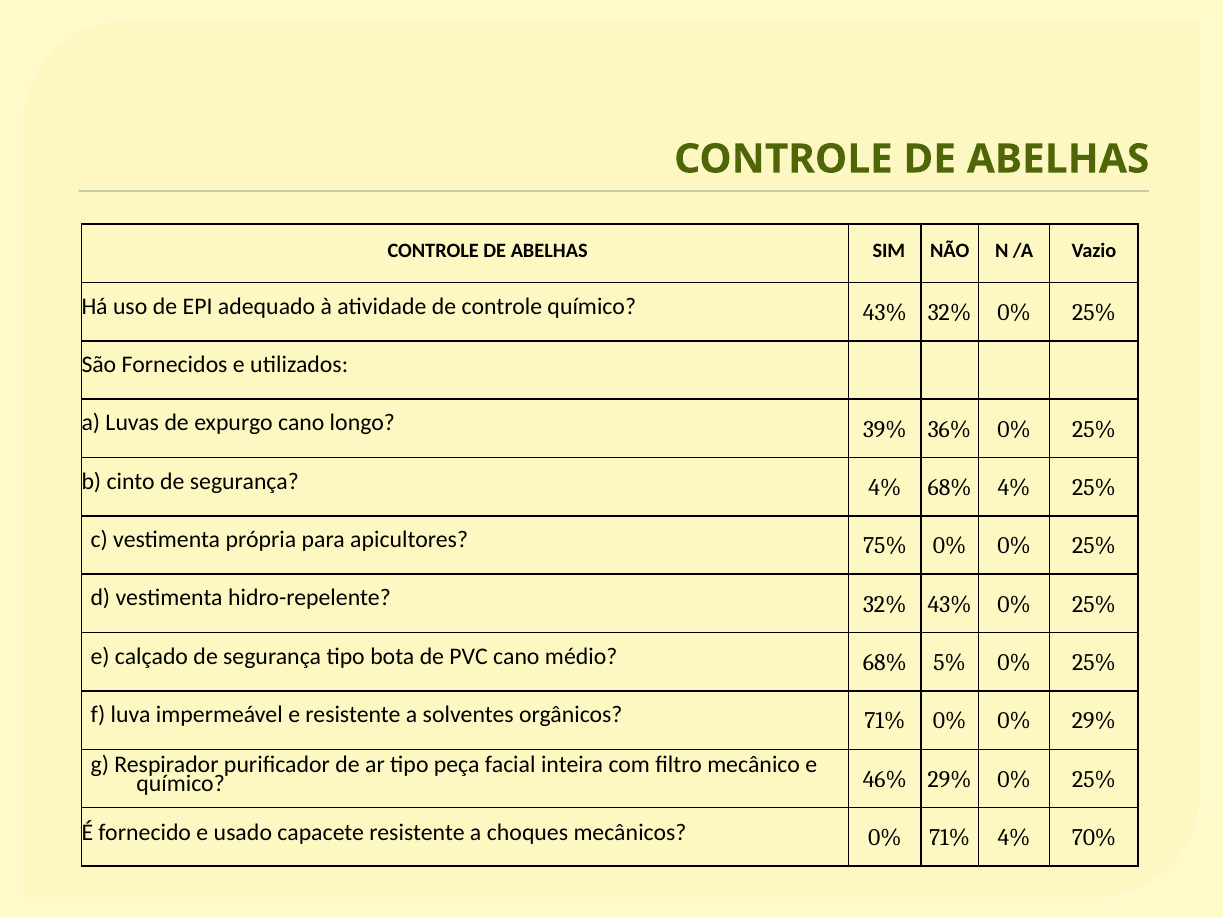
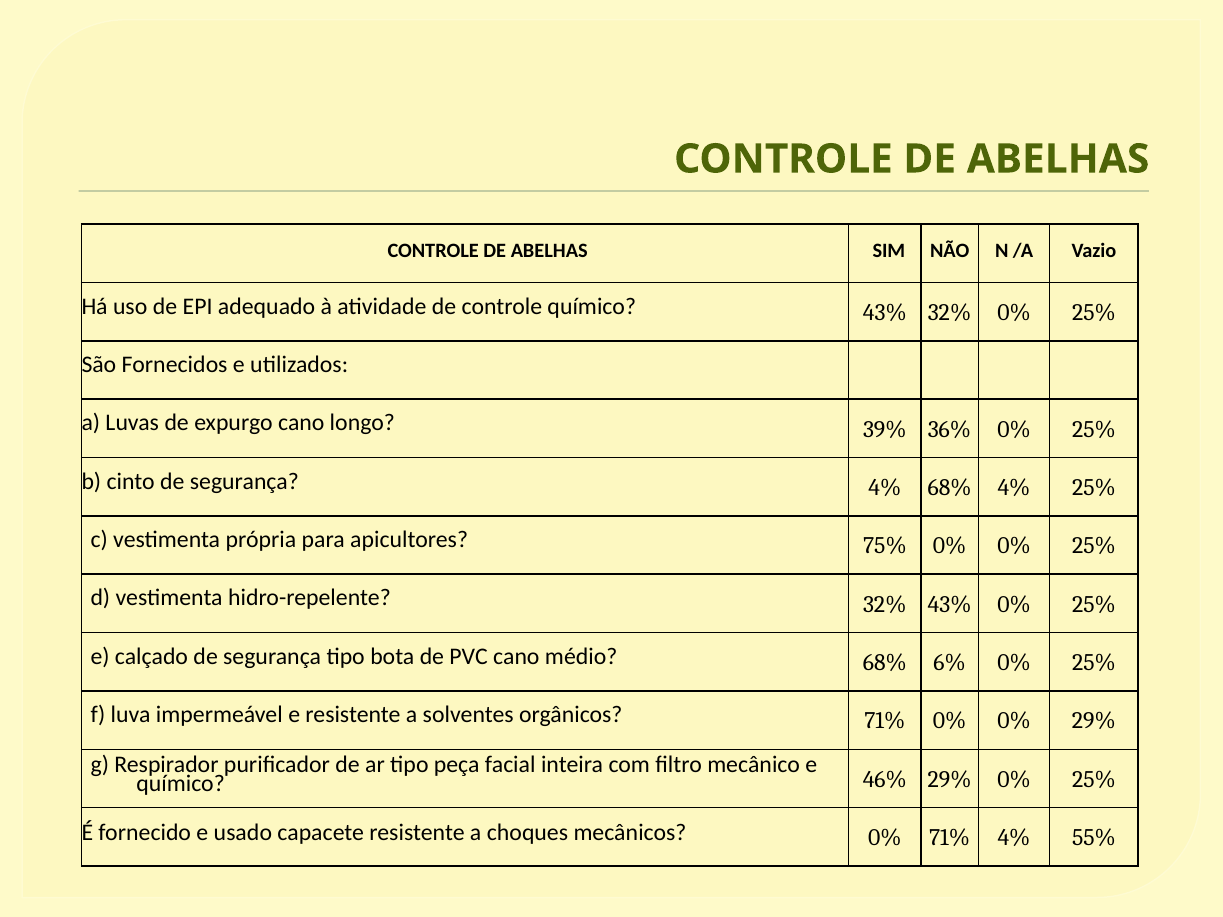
5%: 5% -> 6% (950, 663)
70%: 70% -> 55% (1094, 838)
